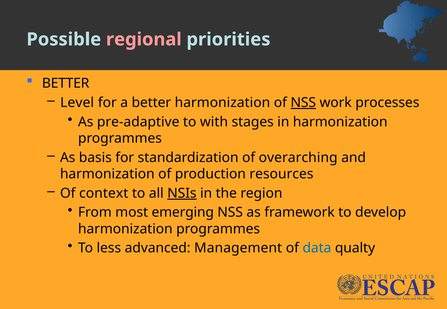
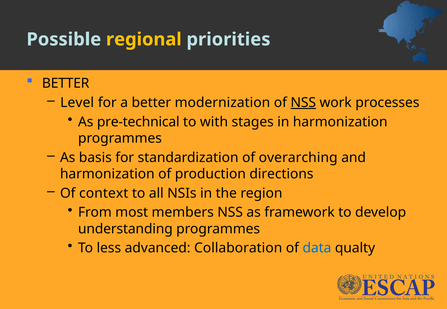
regional colour: pink -> yellow (144, 39)
better harmonization: harmonization -> modernization (222, 103)
pre-adaptive: pre-adaptive -> pre-technical (138, 122)
resources: resources -> directions (281, 174)
NSIs underline: present -> none (182, 193)
emerging: emerging -> members (183, 213)
harmonization: harmonization -> understanding (125, 229)
Management: Management -> Collaboration (238, 249)
